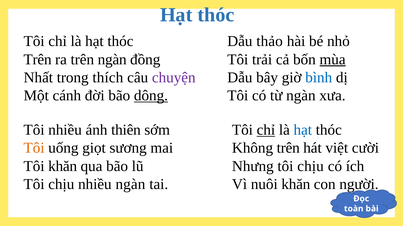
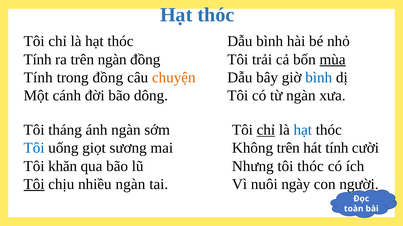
Dẫu thảo: thảo -> bình (270, 41)
Trên: Trên -> Tính (38, 60)
Nhất: Nhất -> Tính (38, 78)
trong thích: thích -> đồng (108, 78)
chuyện colour: purple -> orange (174, 78)
dông underline: present -> none (151, 96)
Tôi nhiều: nhiều -> tháng (65, 130)
ánh thiên: thiên -> ngàn (126, 130)
Tôi colour: orange -> blue (34, 148)
hát việt: việt -> tính (337, 148)
Nhưng tôi chịu: chịu -> thóc (311, 167)
Tôi underline: none -> present (34, 185)
nuôi khăn: khăn -> ngày (296, 185)
